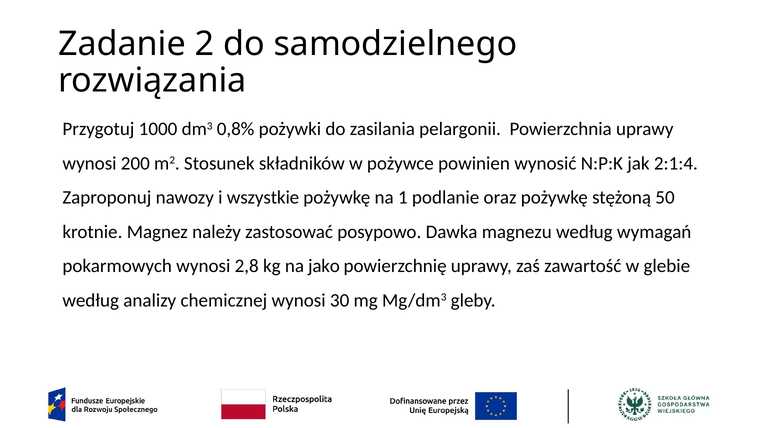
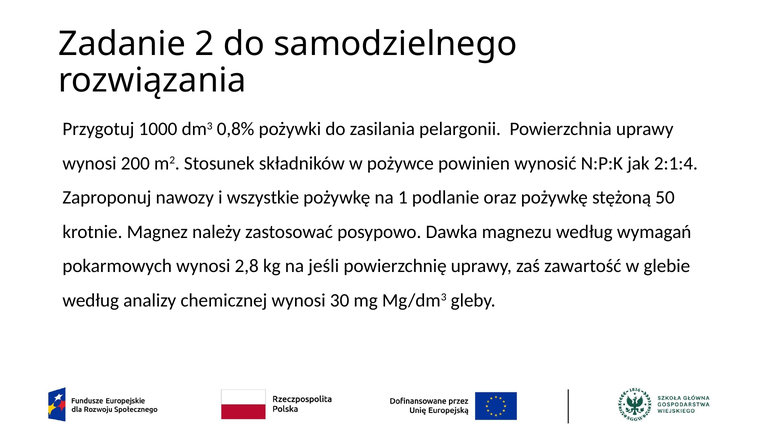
jako: jako -> jeśli (324, 266)
